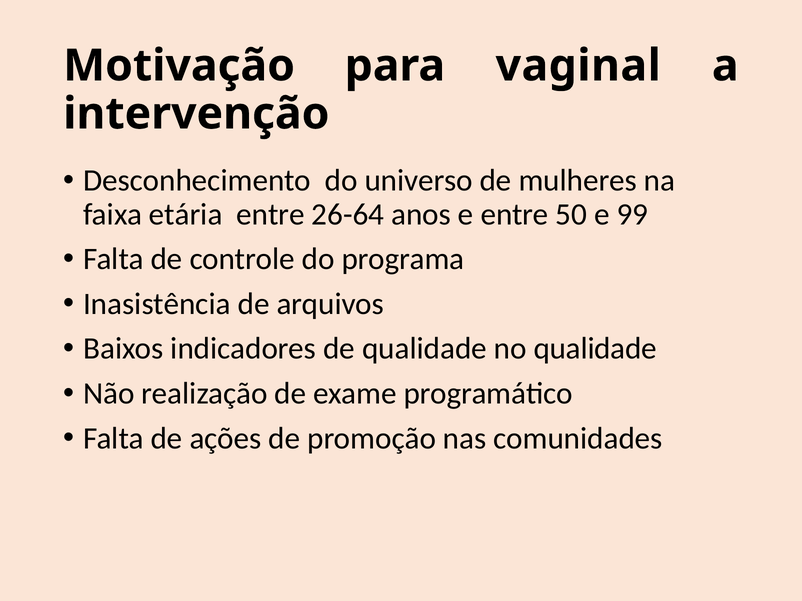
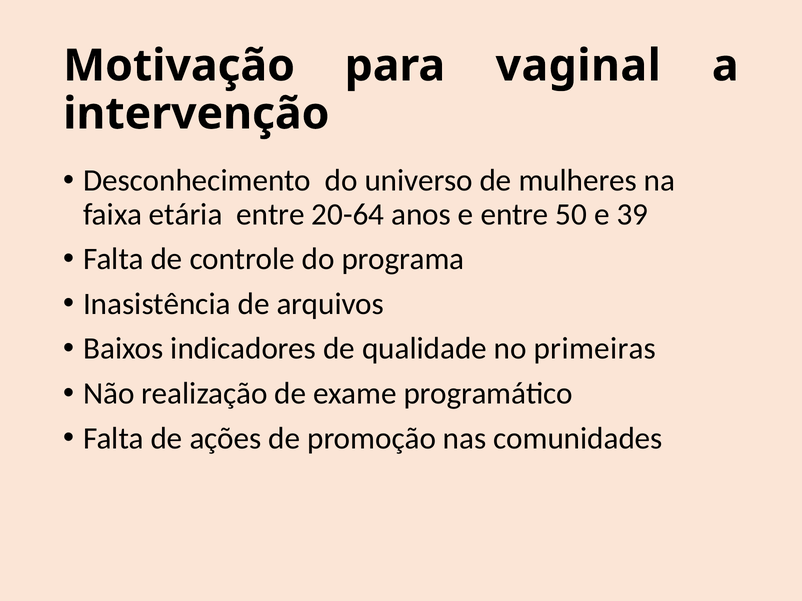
26-64: 26-64 -> 20-64 (348, 214)
99: 99 -> 39 (632, 214)
no qualidade: qualidade -> primeiras (595, 349)
